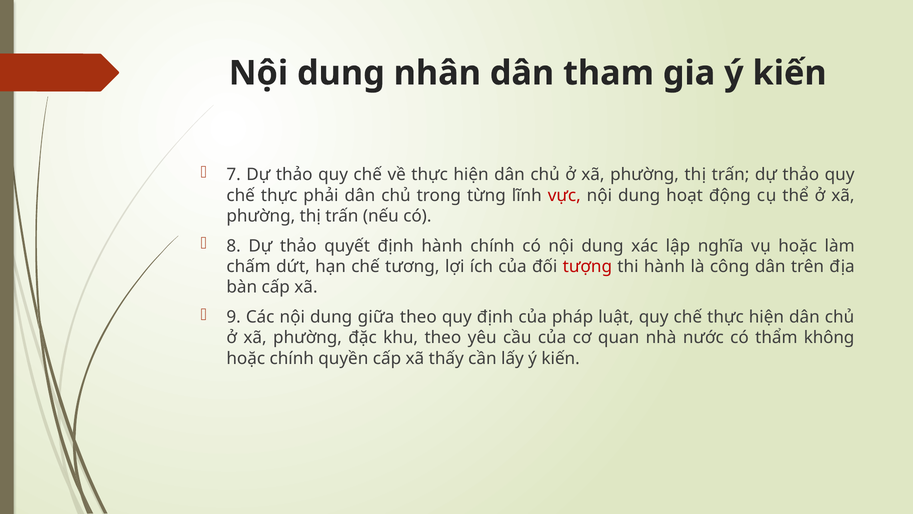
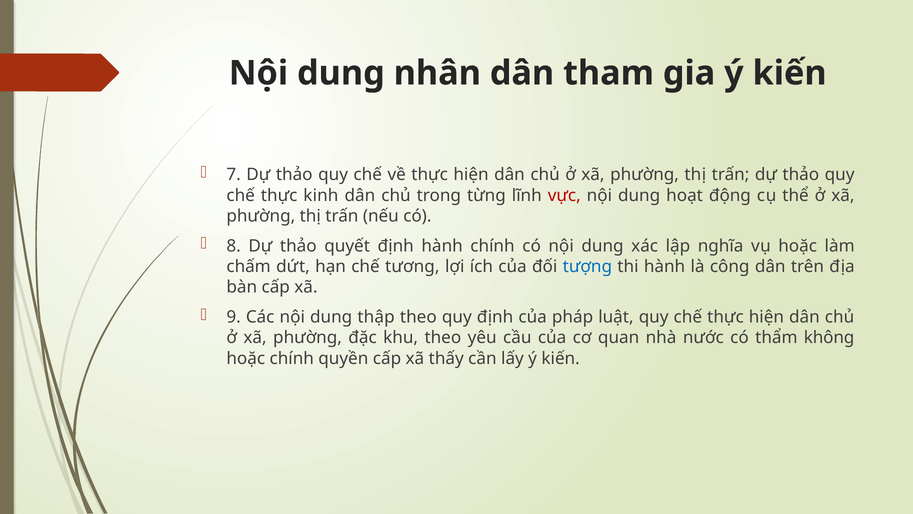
phải: phải -> kinh (321, 195)
tượng colour: red -> blue (587, 266)
giữa: giữa -> thập (376, 317)
